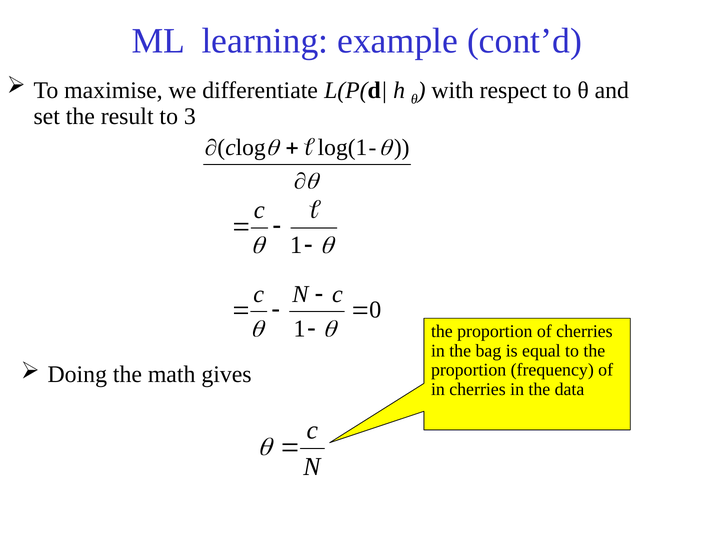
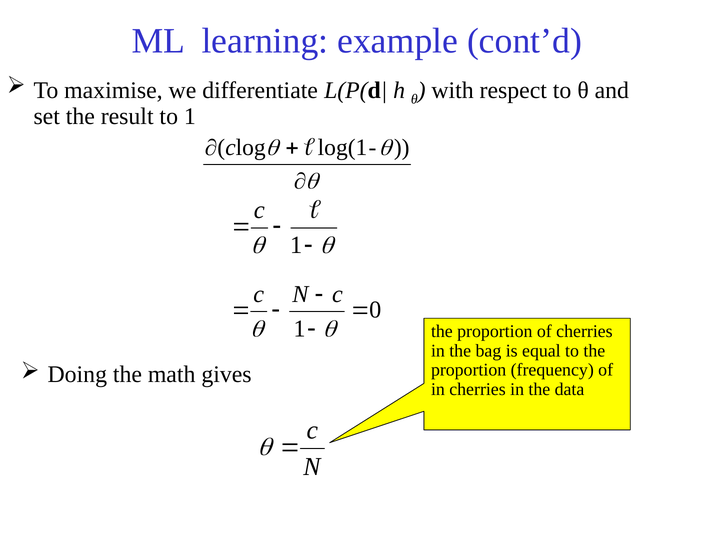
to 3: 3 -> 1 (190, 117)
